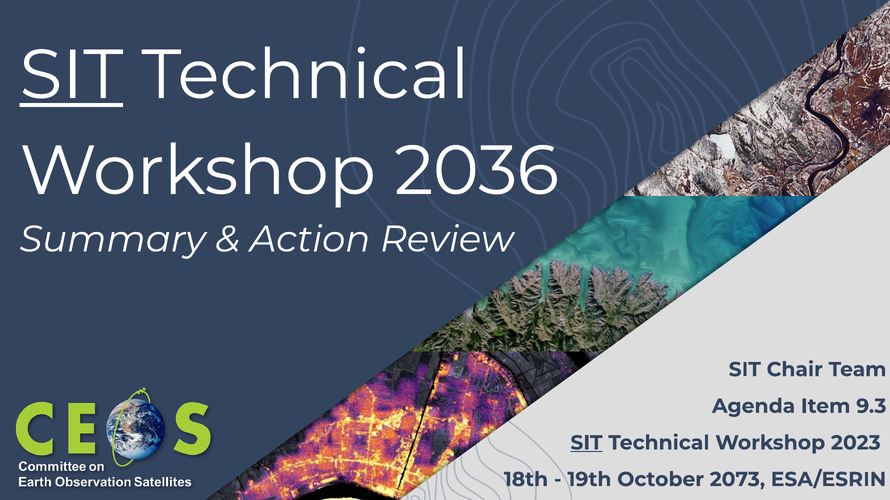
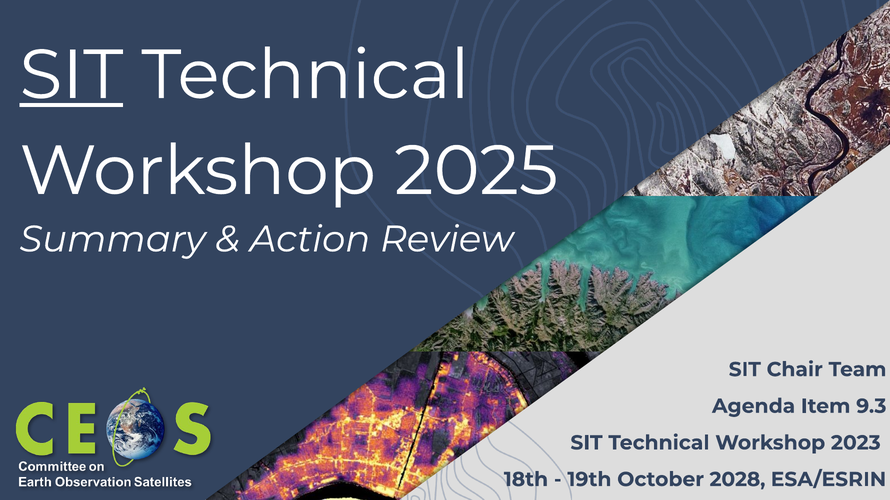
2036: 2036 -> 2025 (476, 171)
SIT underline: present -> none (586, 443)
2073: 2073 -> 2028 (737, 480)
